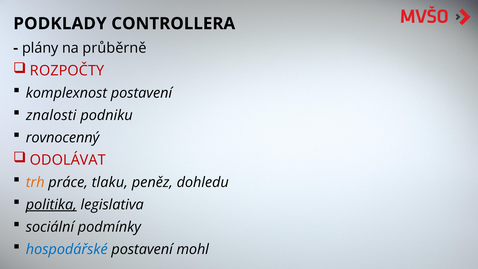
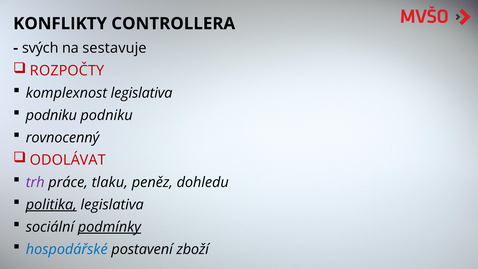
PODKLADY: PODKLADY -> KONFLIKTY (60, 24)
plány: plány -> svých (40, 48)
průběrně: průběrně -> sestavuje (115, 48)
komplexnost postavení: postavení -> legislativa (142, 93)
znalosti: znalosti -> podniku (51, 115)
trh colour: orange -> purple (35, 182)
podmínky underline: none -> present (109, 227)
mohl: mohl -> zboží (193, 249)
